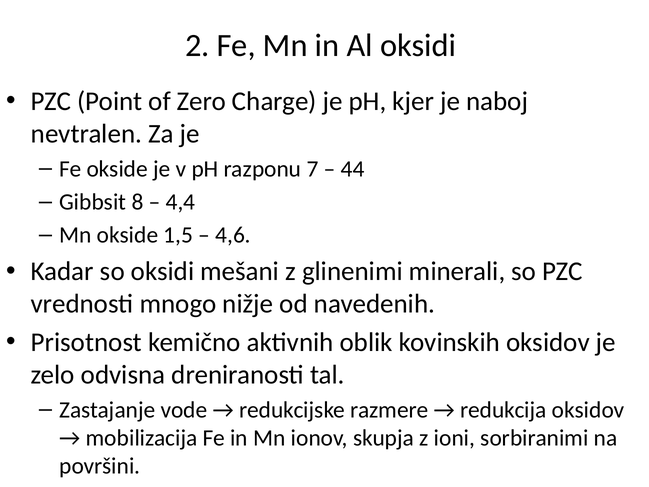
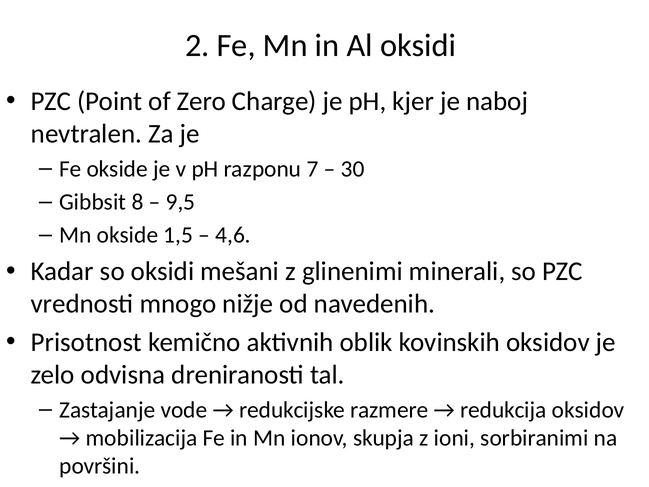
44: 44 -> 30 (353, 169)
4,4: 4,4 -> 9,5 (180, 202)
